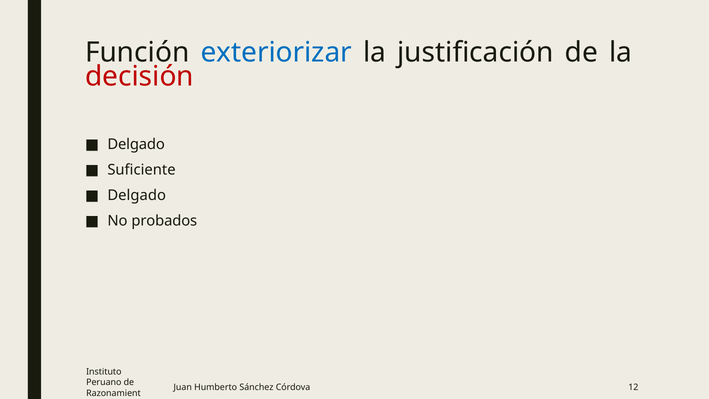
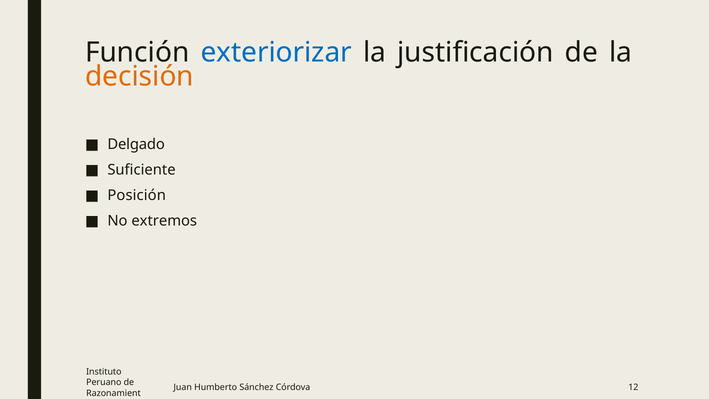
decisión colour: red -> orange (139, 76)
Delgado: Delgado -> Posición (137, 195)
probados: probados -> extremos (164, 221)
